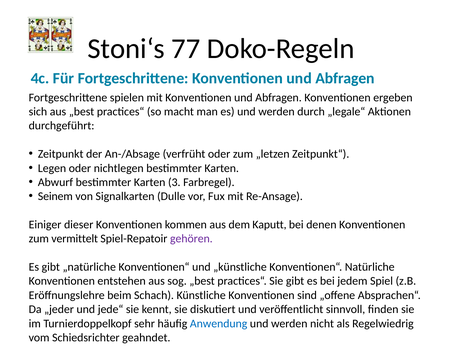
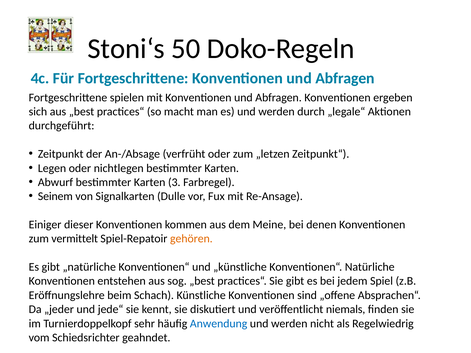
77: 77 -> 50 (186, 49)
Kaputt: Kaputt -> Meine (269, 225)
gehören colour: purple -> orange (191, 239)
sinnvoll: sinnvoll -> niemals (346, 310)
